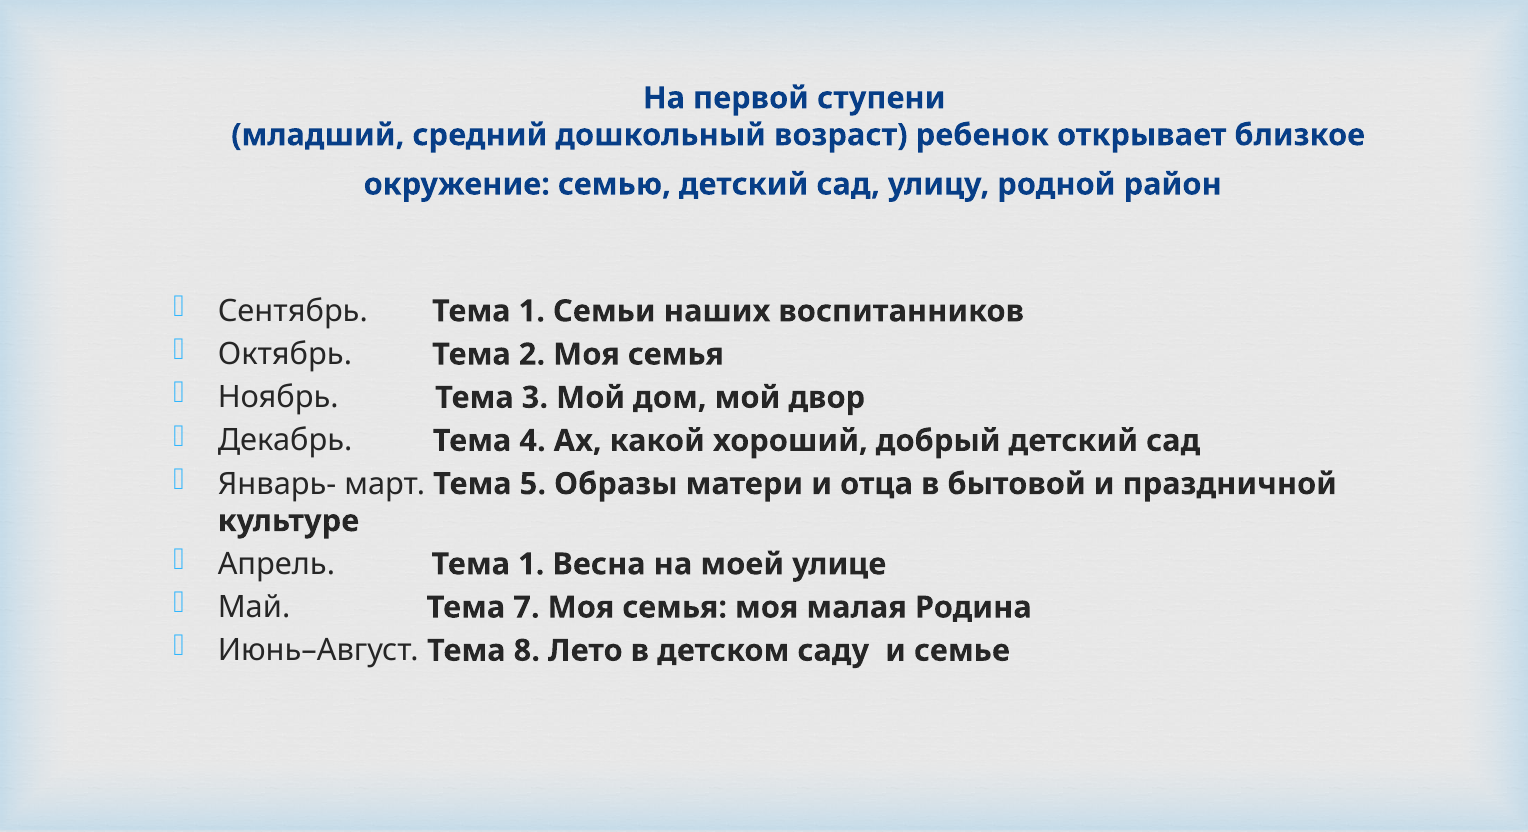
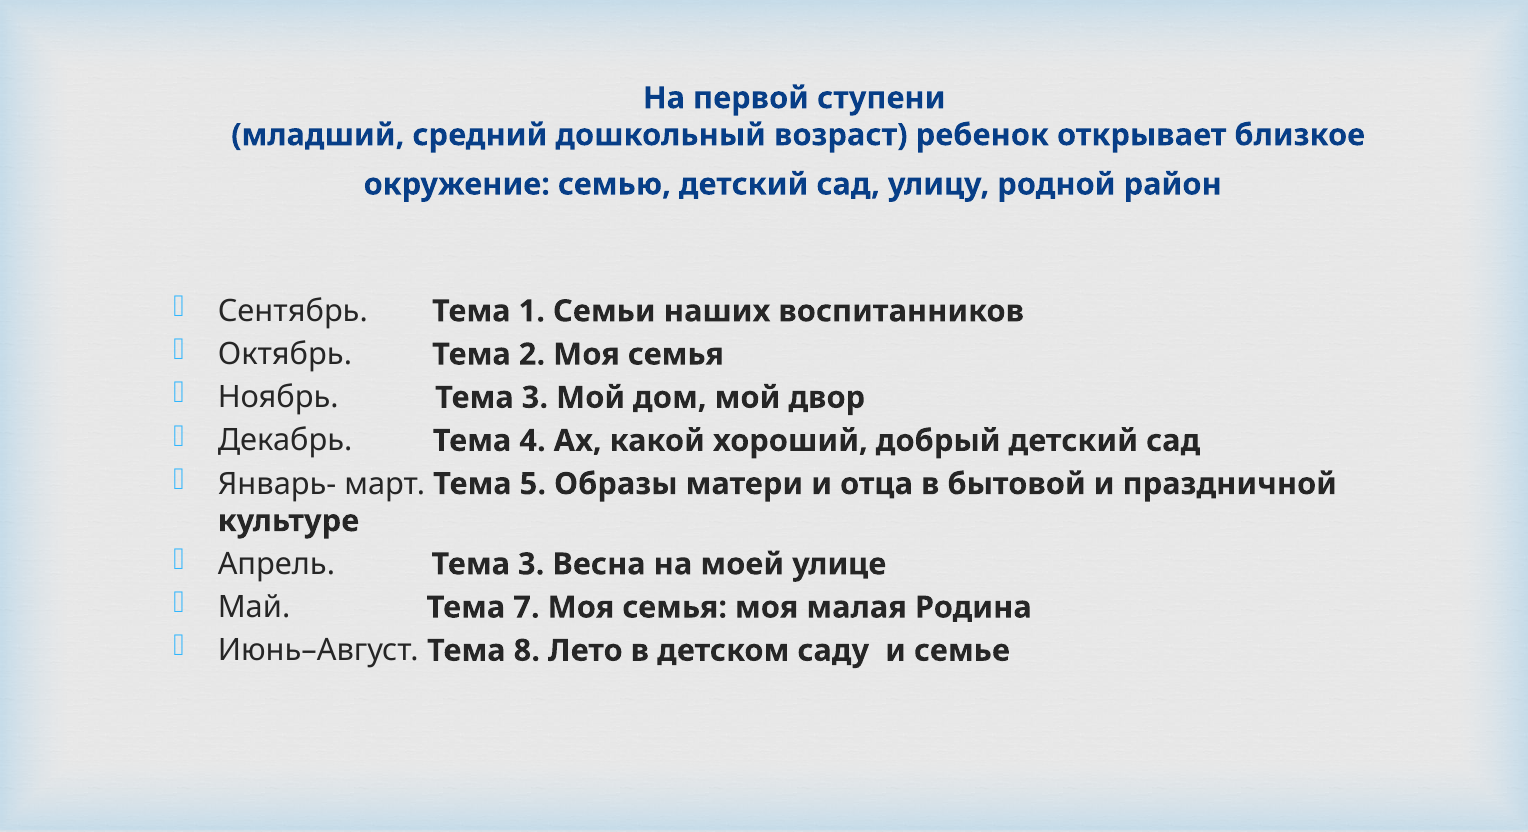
Апрель Тема 1: 1 -> 3 (531, 564)
